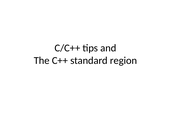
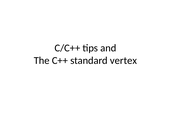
region: region -> vertex (123, 61)
